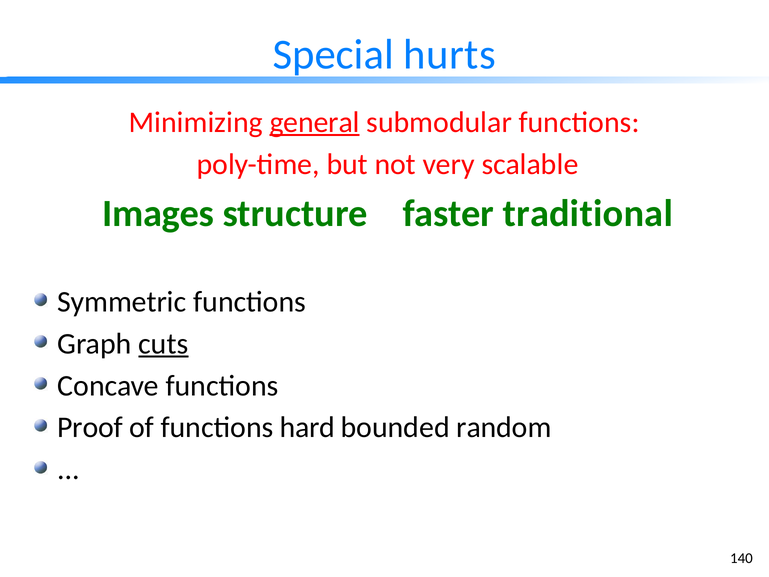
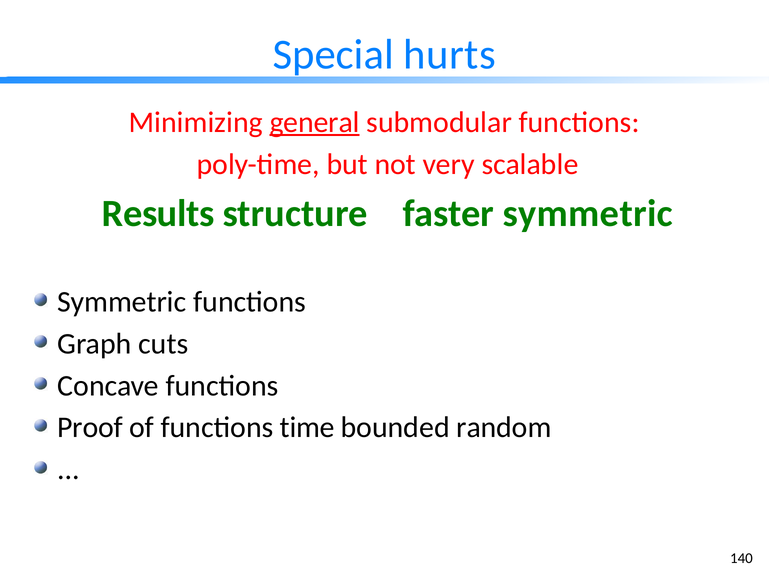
Images: Images -> Results (158, 213)
faster traditional: traditional -> symmetric (588, 213)
cuts underline: present -> none (163, 344)
hard: hard -> time (307, 427)
